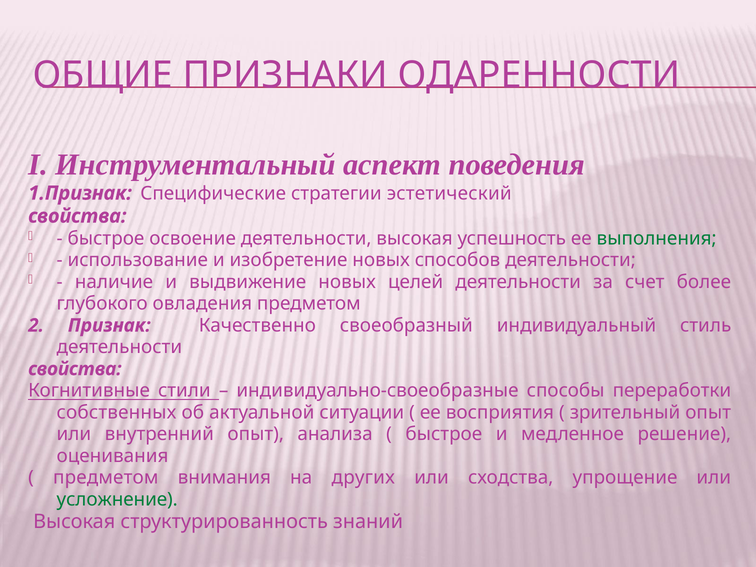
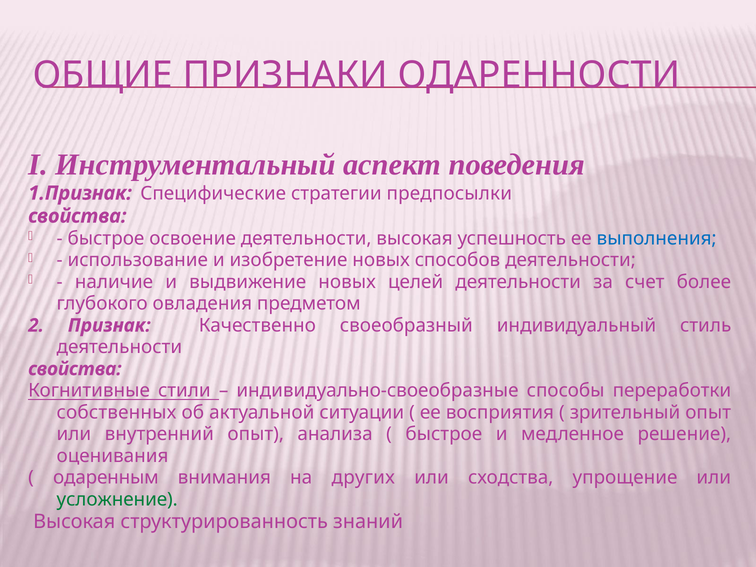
эстетический: эстетический -> предпосылки (449, 194)
выполнения colour: green -> blue (657, 238)
предметом: предметом -> одаренным (106, 478)
